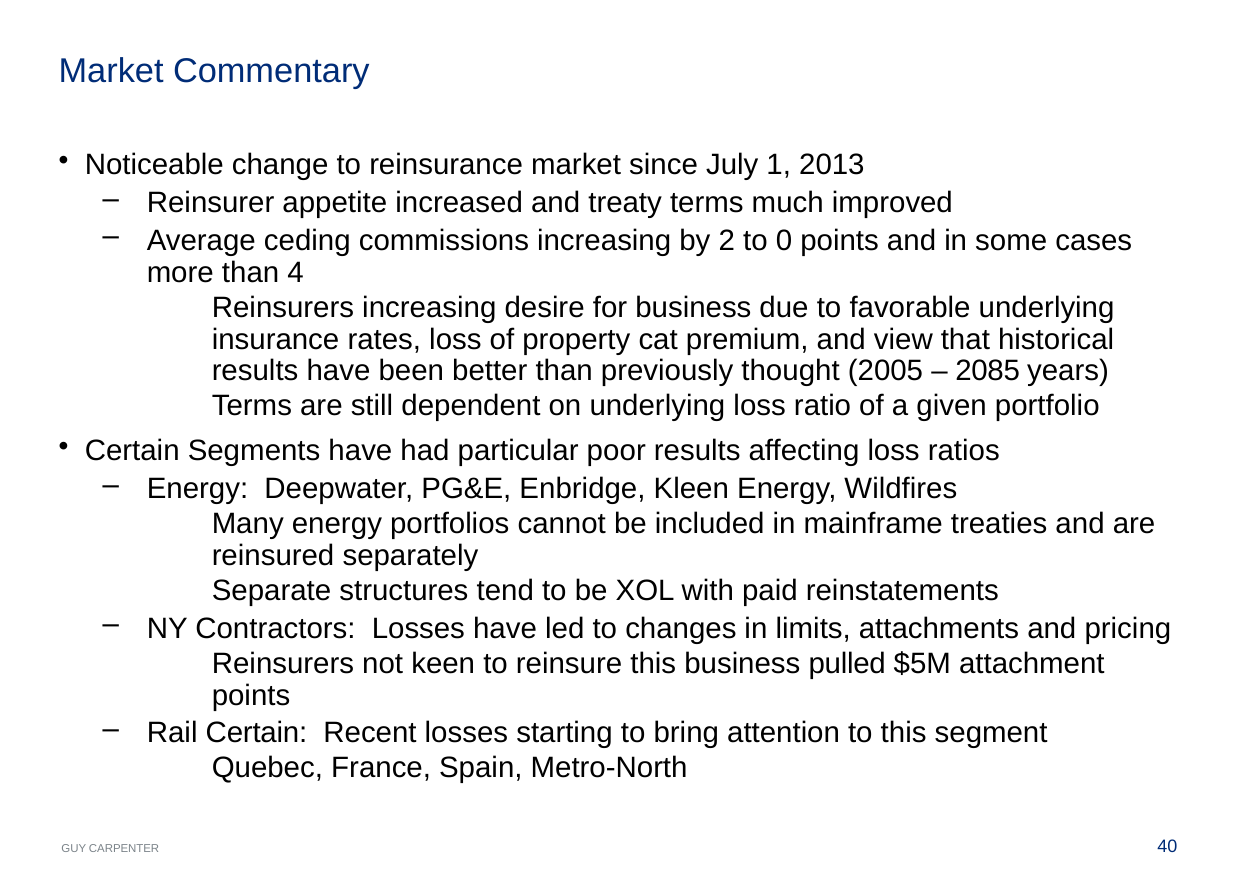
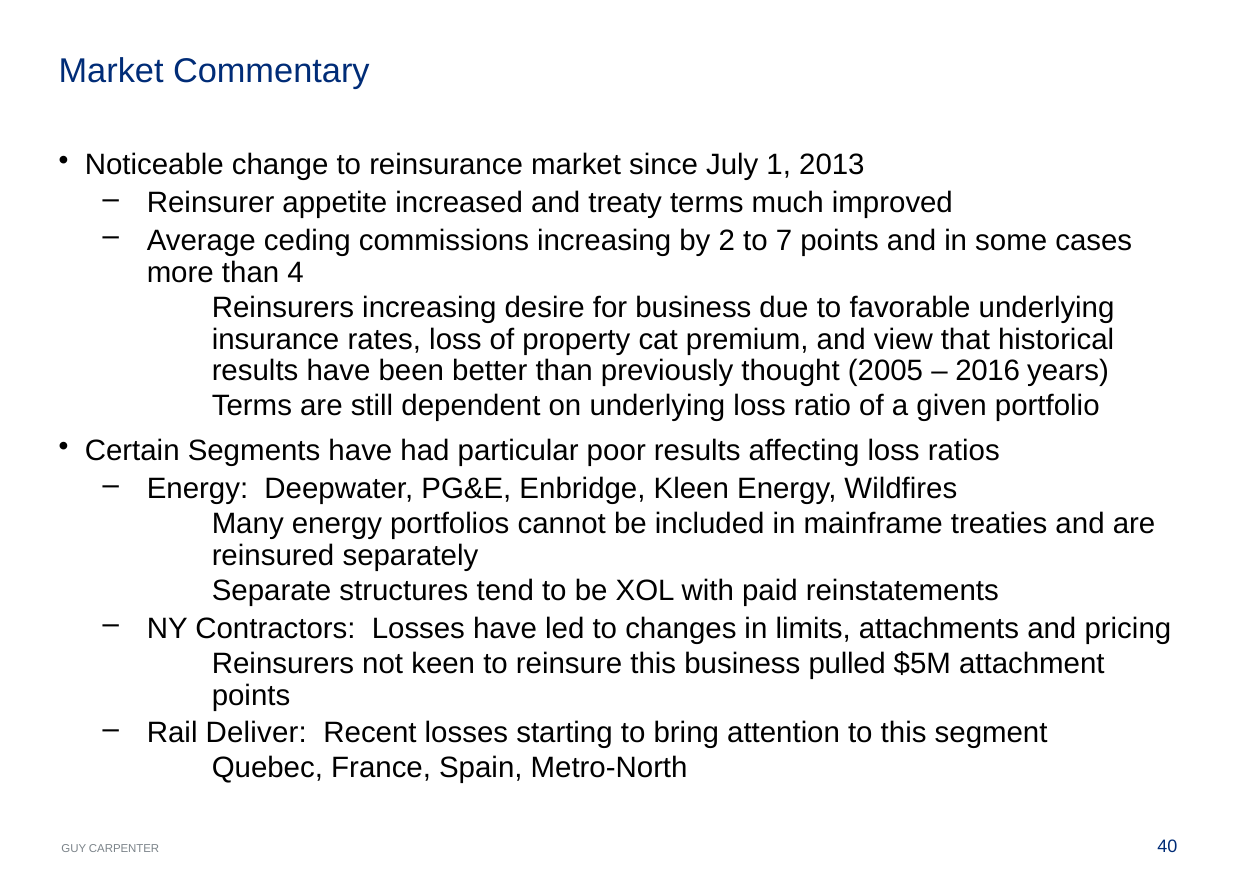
0: 0 -> 7 (784, 241)
2085: 2085 -> 2016 (988, 371)
Rail Certain: Certain -> Deliver (256, 733)
